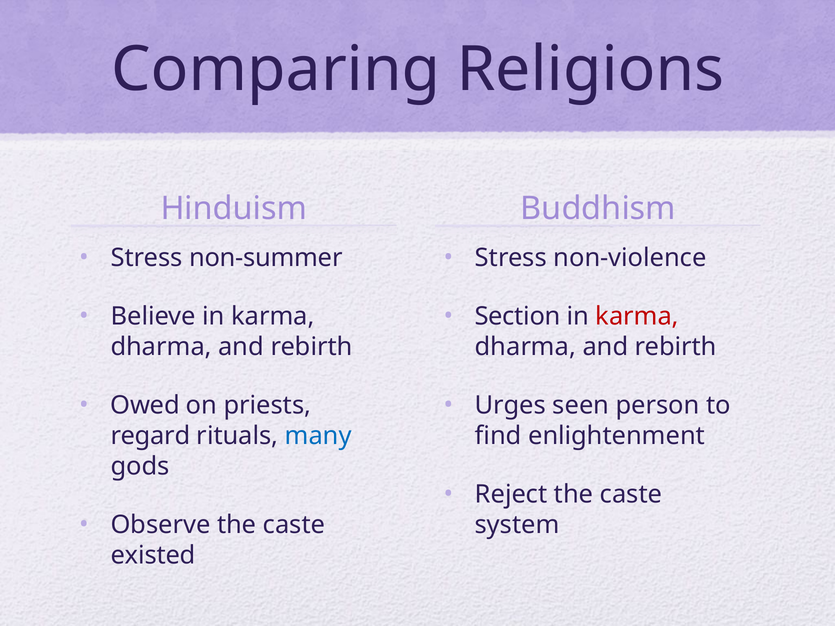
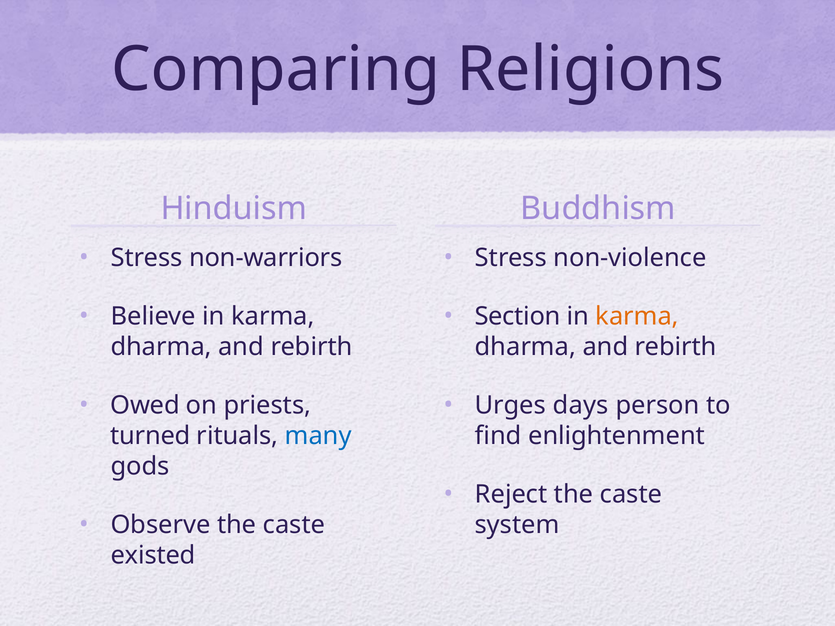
non-summer: non-summer -> non-warriors (266, 258)
karma colour: red -> orange (637, 316)
seen: seen -> days (581, 405)
regard: regard -> turned (150, 436)
